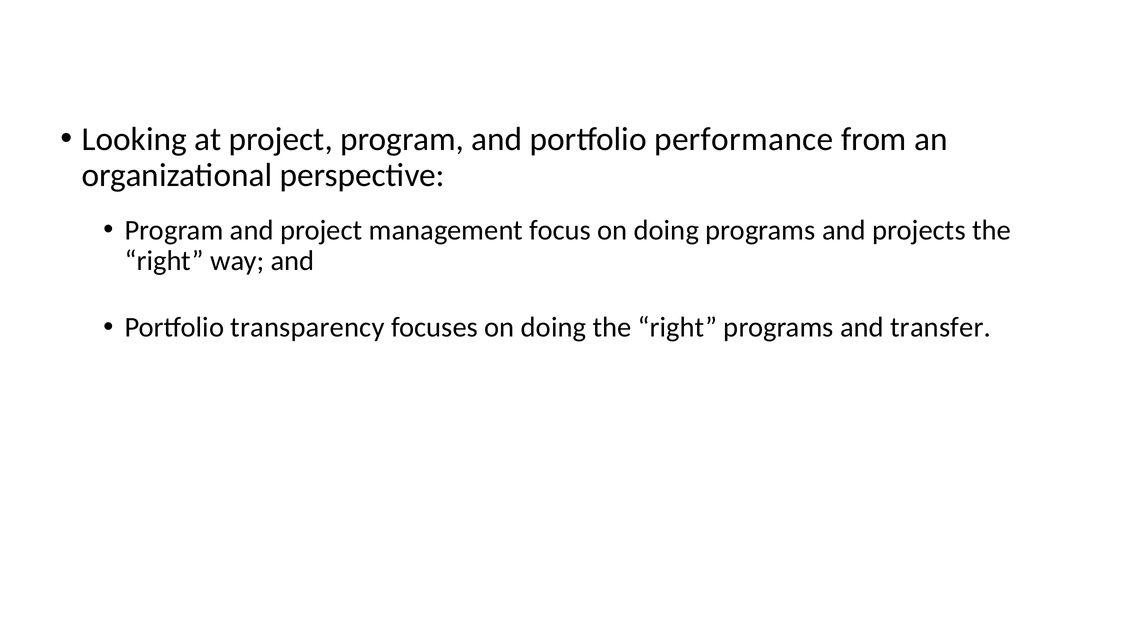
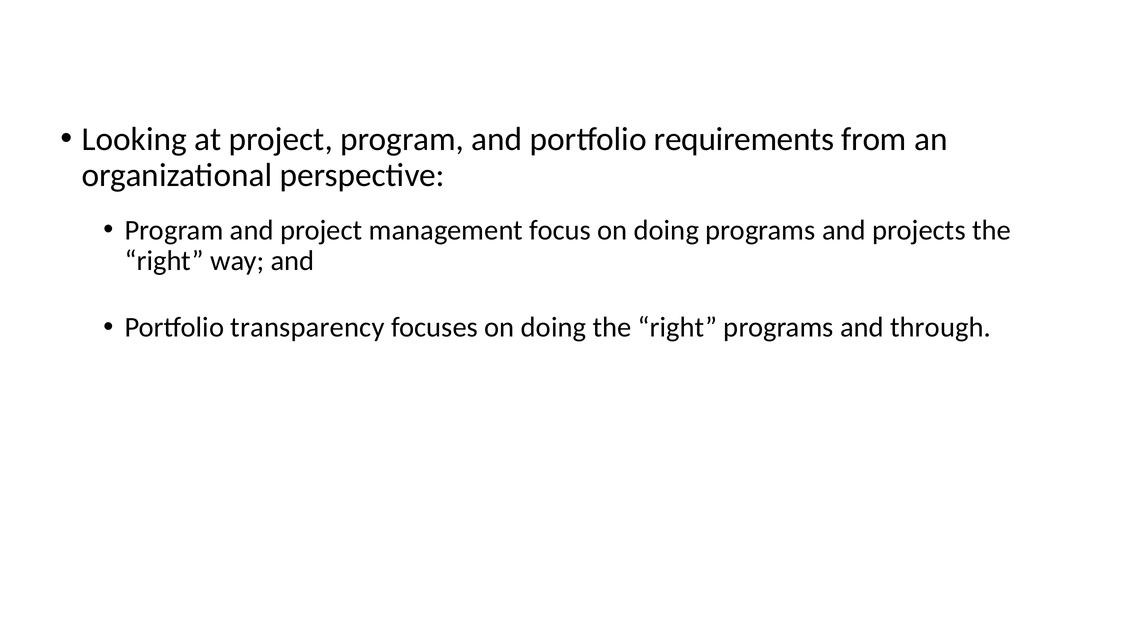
performance: performance -> requirements (744, 139)
transfer: transfer -> through (941, 328)
